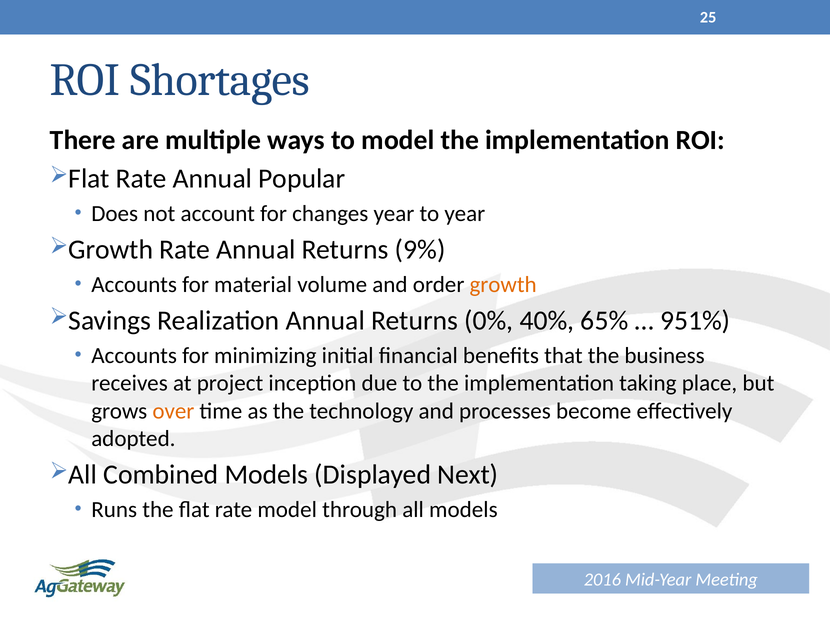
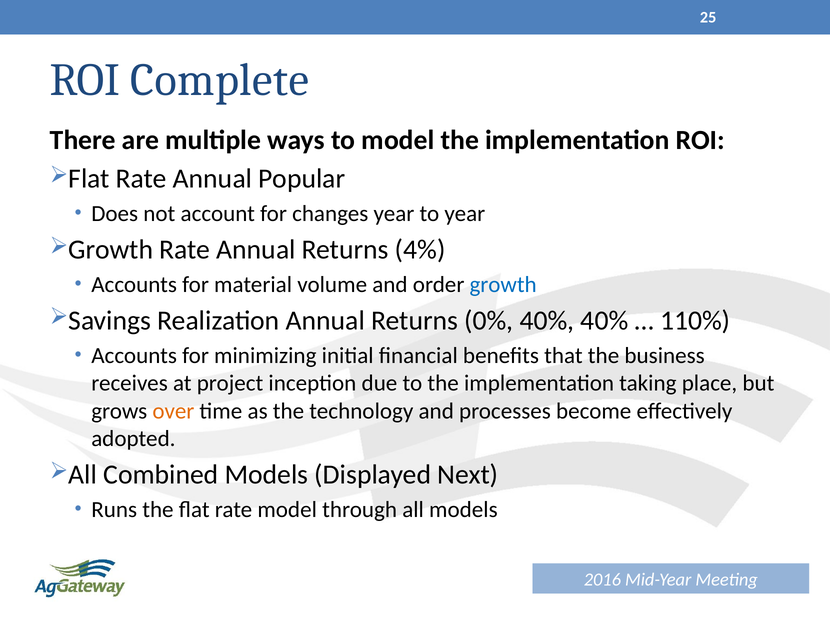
Shortages: Shortages -> Complete (220, 80)
9%: 9% -> 4% (420, 250)
growth colour: orange -> blue (503, 285)
40% 65%: 65% -> 40% (604, 321)
951%: 951% -> 110% (695, 321)
